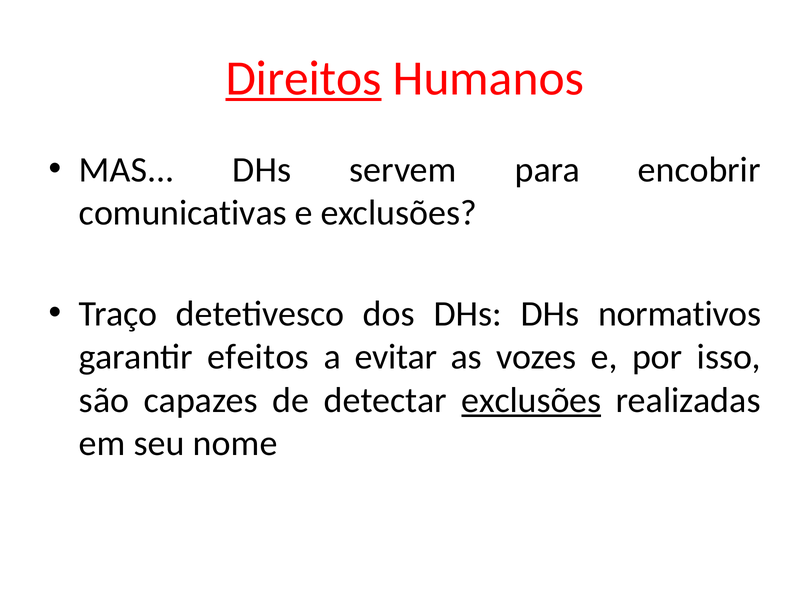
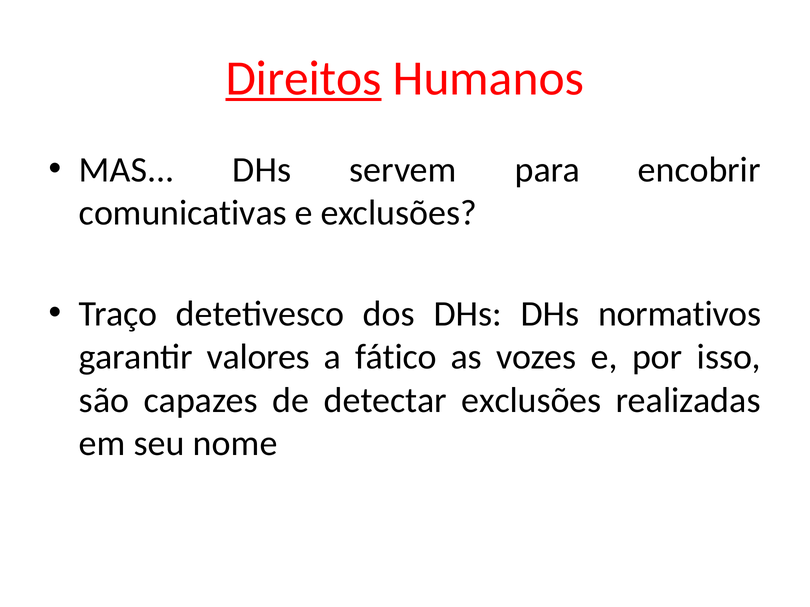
efeitos: efeitos -> valores (258, 357)
evitar: evitar -> fático (396, 357)
exclusões underline: present -> none (531, 401)
